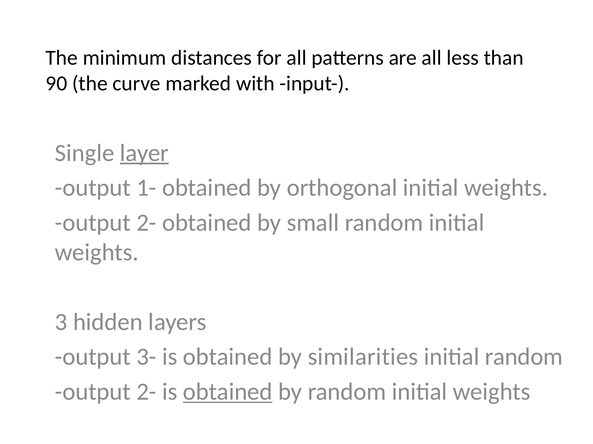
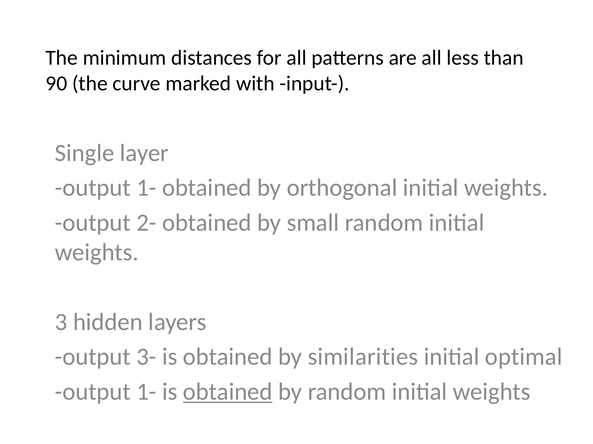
layer underline: present -> none (144, 153)
initial random: random -> optimal (524, 357)
2-: 2- -> 1- (146, 392)
